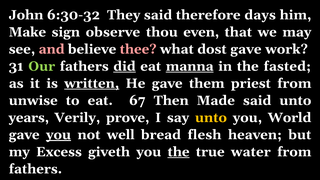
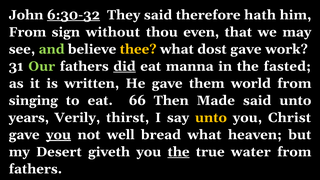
6:30-32 underline: none -> present (73, 15)
days: days -> hath (260, 15)
Make: Make -> From (27, 32)
observe: observe -> without (113, 32)
and colour: pink -> light green (52, 49)
thee colour: pink -> yellow (138, 49)
manna underline: present -> none (190, 66)
written underline: present -> none (92, 83)
priest: priest -> world (251, 83)
unwise: unwise -> singing (33, 101)
67: 67 -> 66 (137, 101)
prove: prove -> thirst (128, 118)
World: World -> Christ (290, 118)
bread flesh: flesh -> what (204, 135)
Excess: Excess -> Desert (59, 152)
